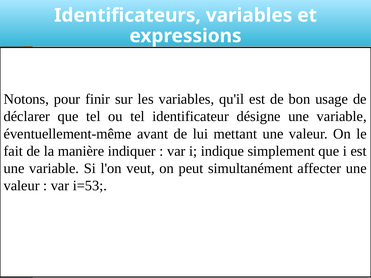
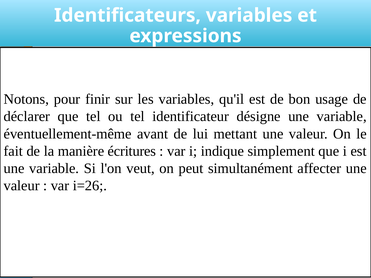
indiquer: indiquer -> écritures (132, 151)
i=53: i=53 -> i=26 (90, 186)
